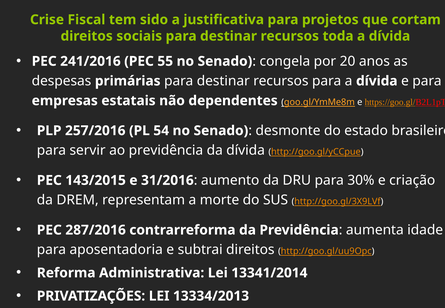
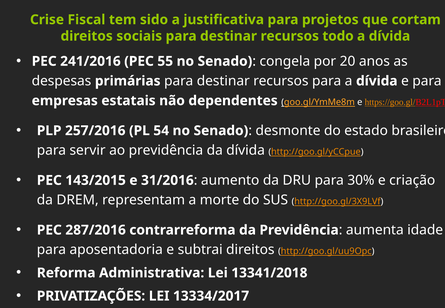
toda: toda -> todo (338, 36)
13341/2014: 13341/2014 -> 13341/2018 (269, 273)
13334/2013: 13334/2013 -> 13334/2017 (211, 296)
